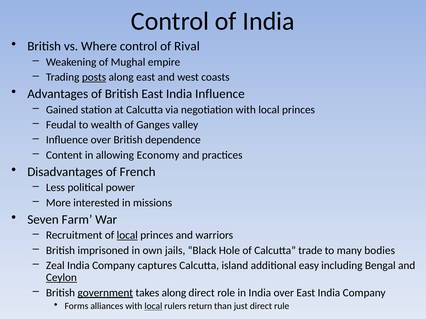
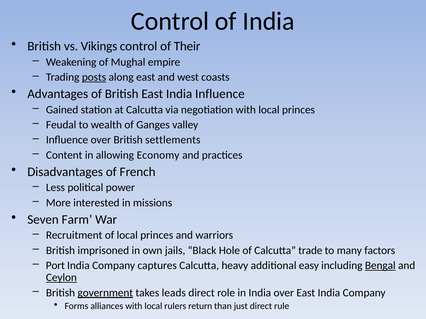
Where: Where -> Vikings (99, 46)
Rival: Rival -> Their (187, 46)
dependence: dependence -> settlements (173, 140)
local underline: present -> none (127, 236)
bodies: bodies -> factors (380, 251)
Zeal: Zeal -> Port (55, 266)
island: island -> heavy (235, 266)
Bengal underline: none -> present (380, 266)
takes along: along -> leads (174, 293)
local underline: present -> none (153, 307)
